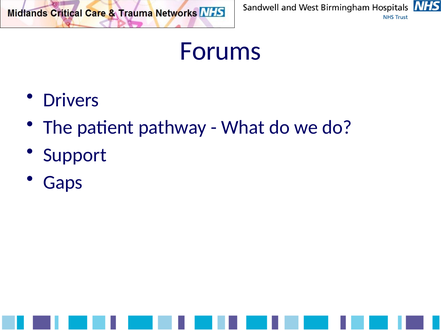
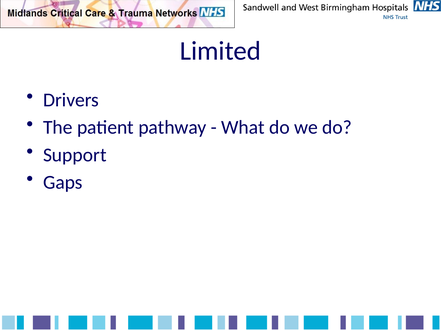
Forums: Forums -> Limited (220, 51)
